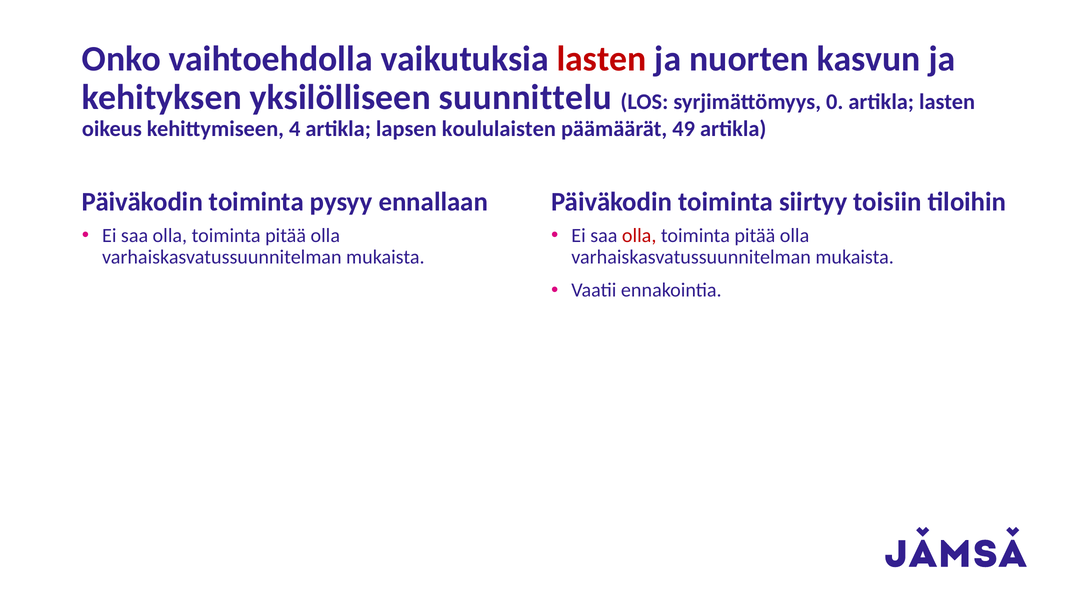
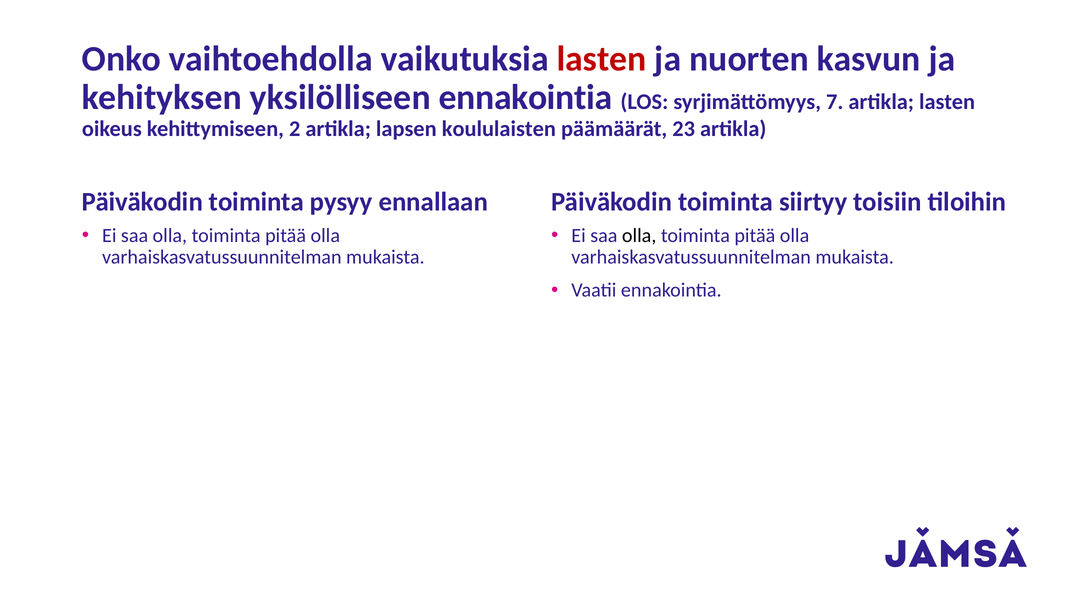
yksilölliseen suunnittelu: suunnittelu -> ennakointia (526, 97)
0: 0 -> 7 (835, 102)
4: 4 -> 2 (295, 129)
49: 49 -> 23 (684, 129)
olla colour: red -> black (639, 235)
